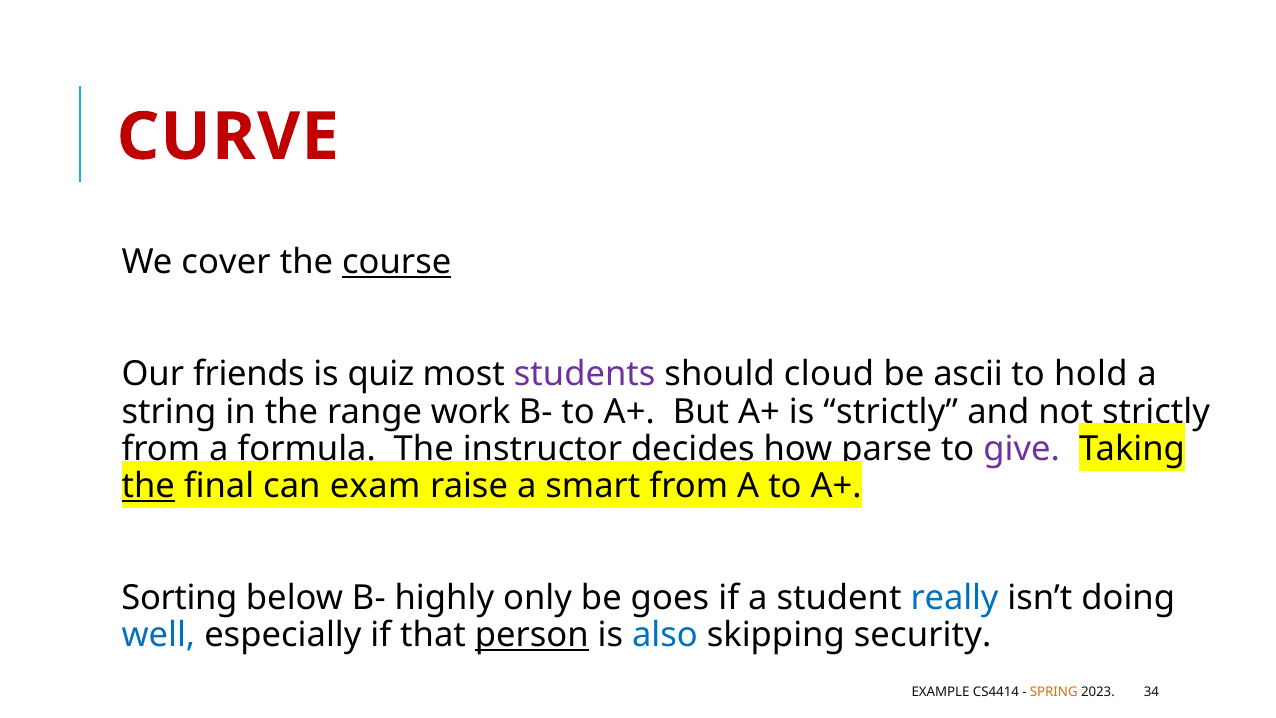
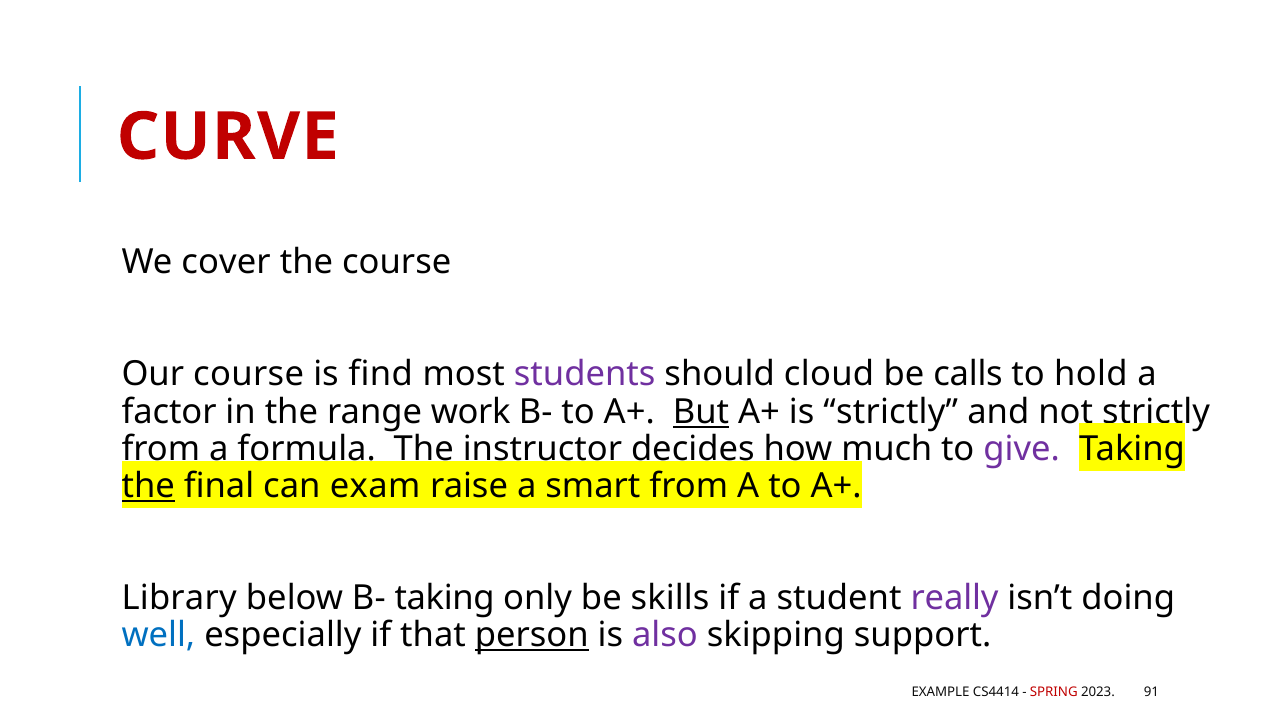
course underline: present -> none (397, 262)
Our friends: friends -> course (249, 374)
quiz: quiz -> find (381, 374)
ascii: ascii -> calls (968, 374)
string: string -> factor (169, 412)
But underline: none -> present (701, 412)
parse: parse -> much (887, 449)
Sorting: Sorting -> Library (179, 598)
B- highly: highly -> taking (445, 598)
goes: goes -> skills (670, 598)
really colour: blue -> purple (955, 598)
also colour: blue -> purple (665, 635)
security: security -> support (923, 635)
SPRING colour: orange -> red (1054, 691)
34: 34 -> 91 (1151, 691)
